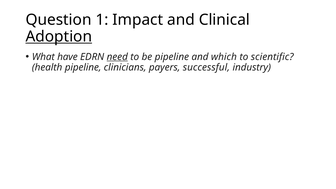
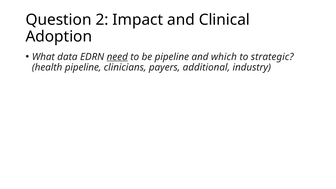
1: 1 -> 2 (102, 20)
Adoption underline: present -> none (59, 37)
have: have -> data (67, 57)
scientific: scientific -> strategic (272, 57)
successful: successful -> additional (206, 67)
